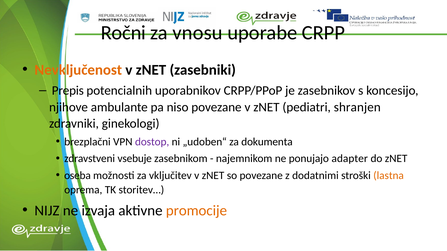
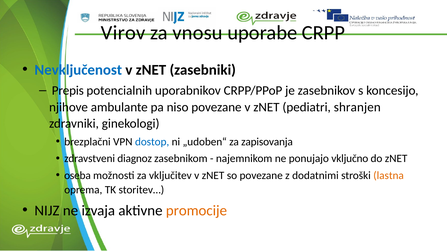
Ročni: Ročni -> Virov (123, 33)
Nevključenost colour: orange -> blue (78, 70)
dostop colour: purple -> blue (152, 142)
dokumenta: dokumenta -> zapisovanja (267, 142)
vsebuje: vsebuje -> diagnoz (135, 159)
adapter: adapter -> vključno (350, 159)
